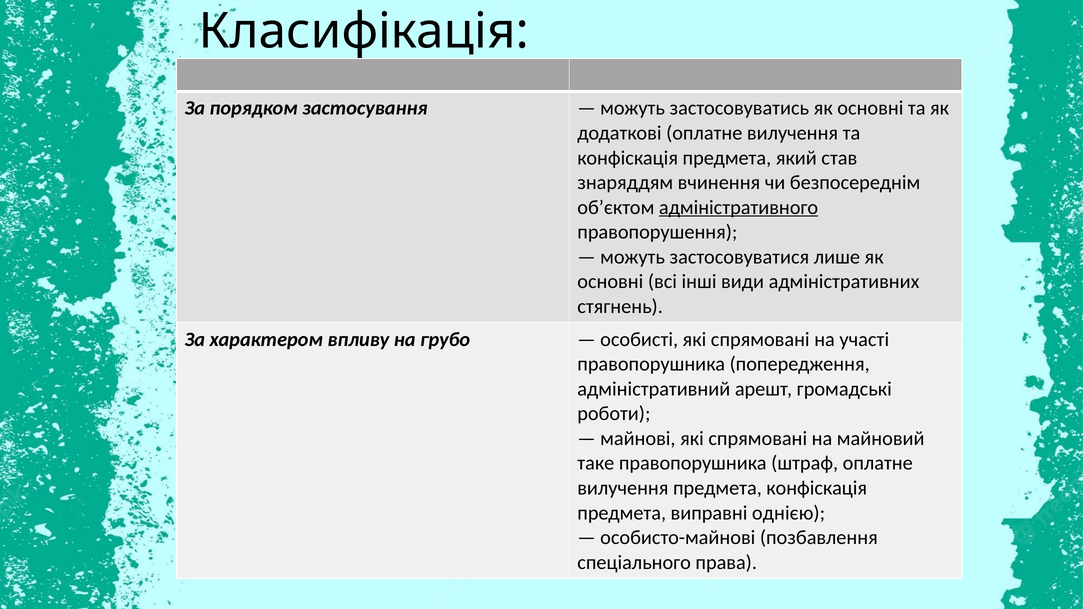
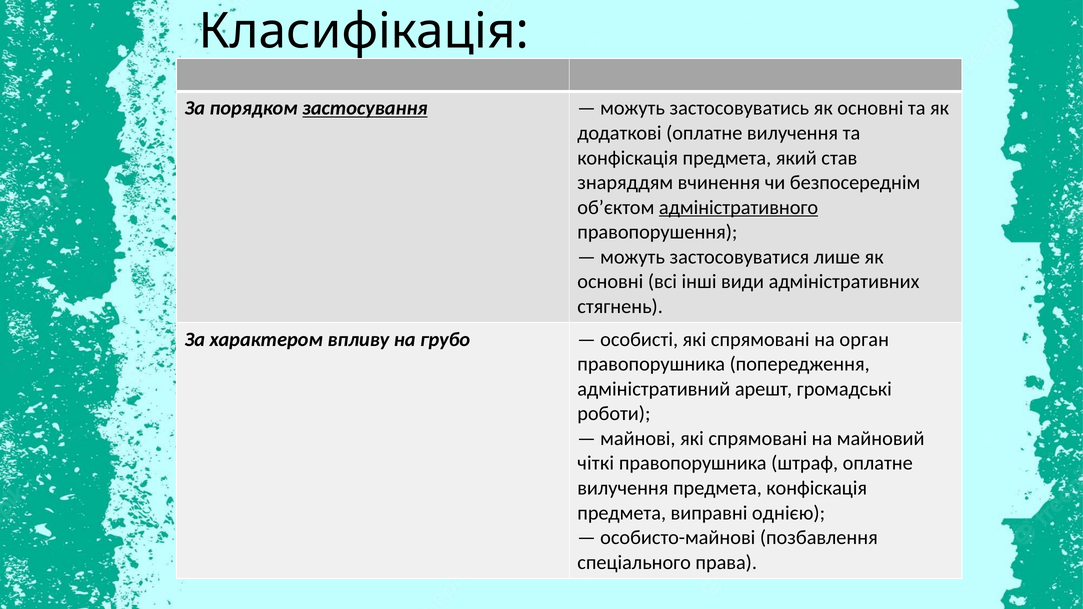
застосування underline: none -> present (365, 108)
участі: участі -> орган (864, 339)
таке: таке -> чіткі (596, 463)
